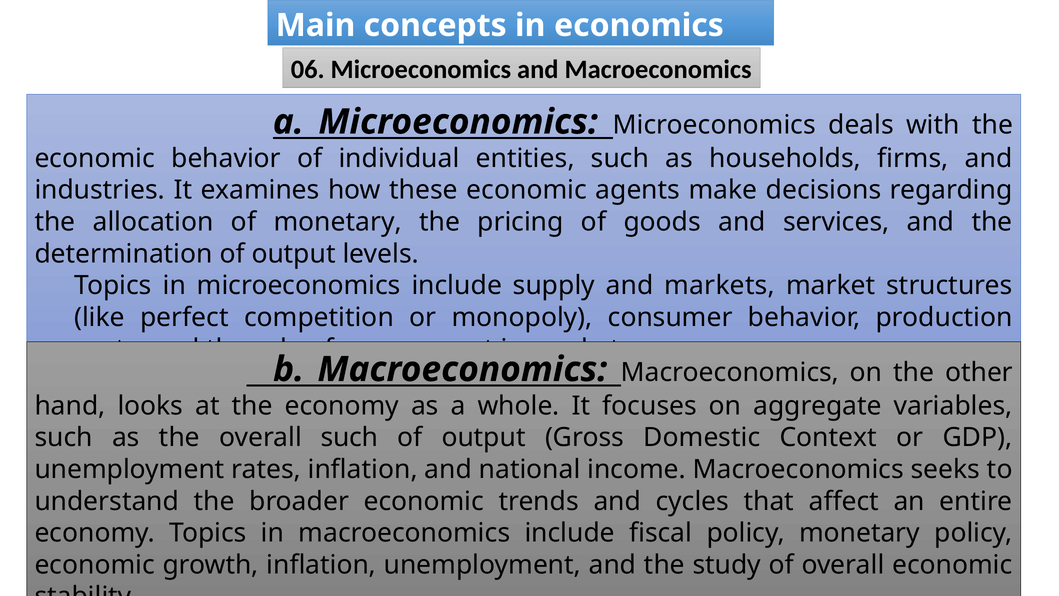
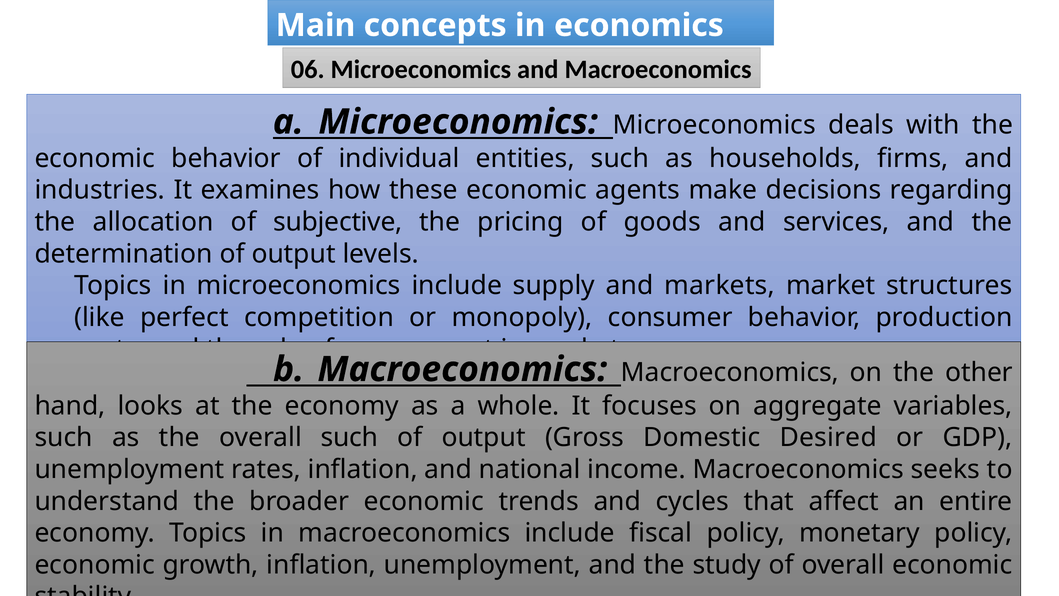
of monetary: monetary -> subjective (338, 222)
Context: Context -> Desired (828, 437)
